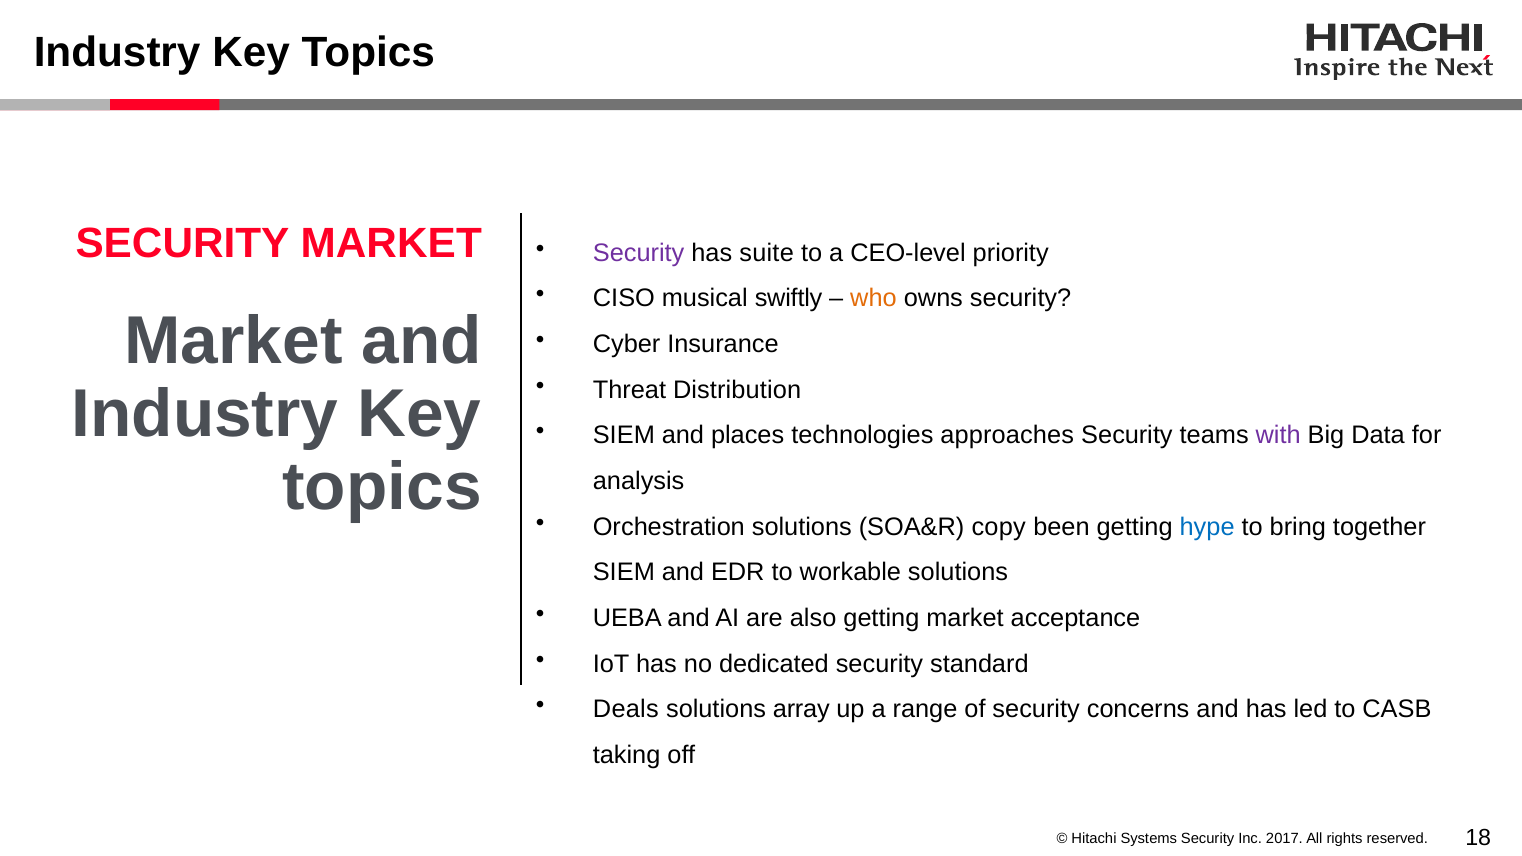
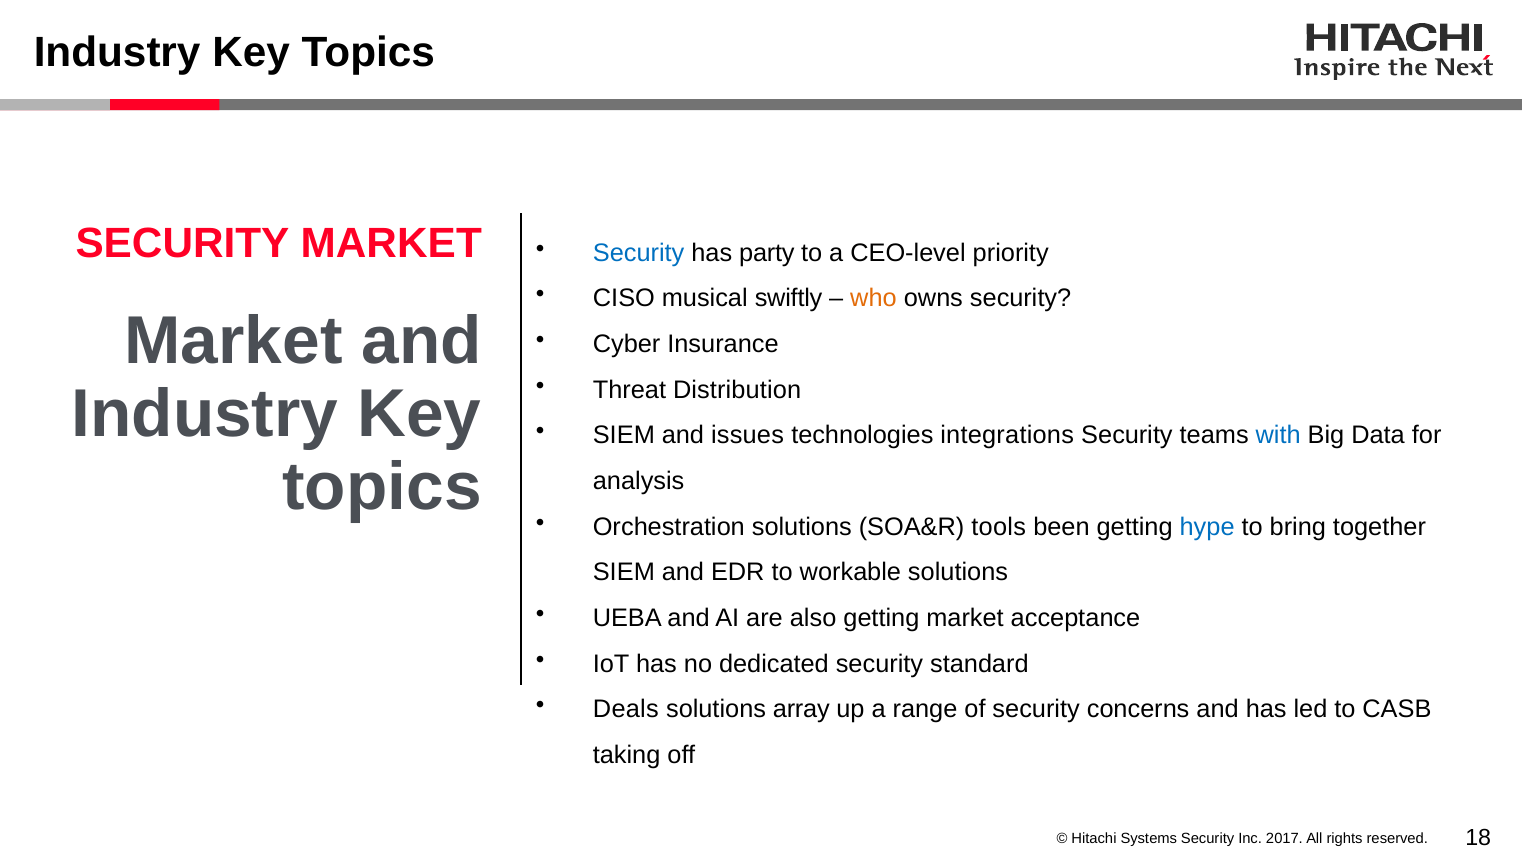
Security colour: purple -> blue (639, 253)
suite: suite -> party (767, 253)
places: places -> issues (747, 436)
approaches: approaches -> integrations (1007, 436)
with colour: purple -> blue (1278, 436)
copy: copy -> tools (999, 527)
